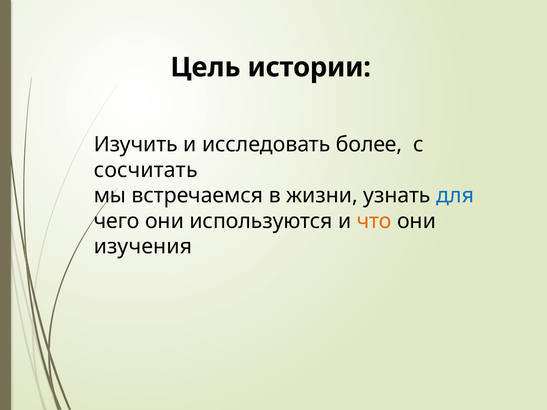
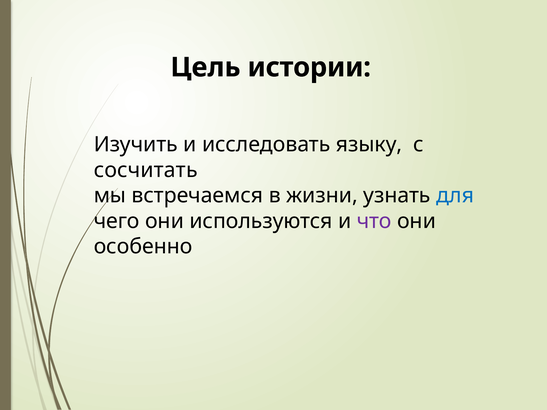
более: более -> языку (369, 145)
что colour: orange -> purple (374, 221)
изучения: изучения -> особенно (143, 247)
